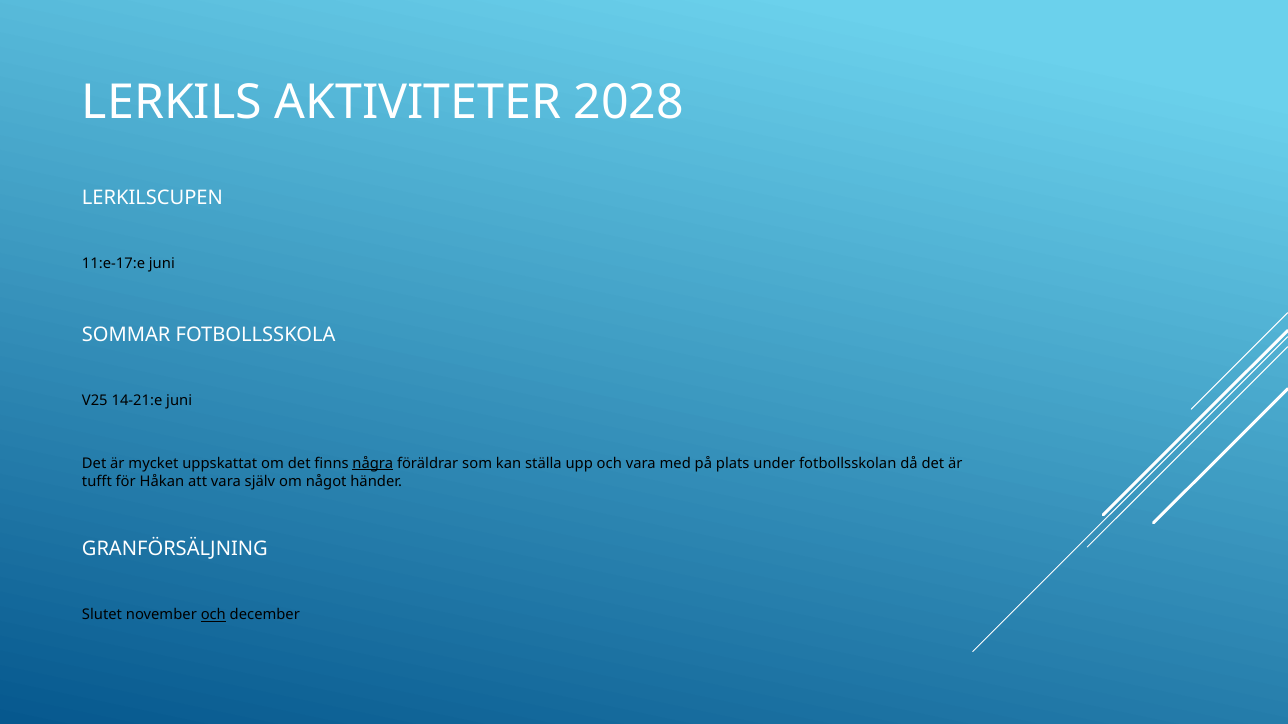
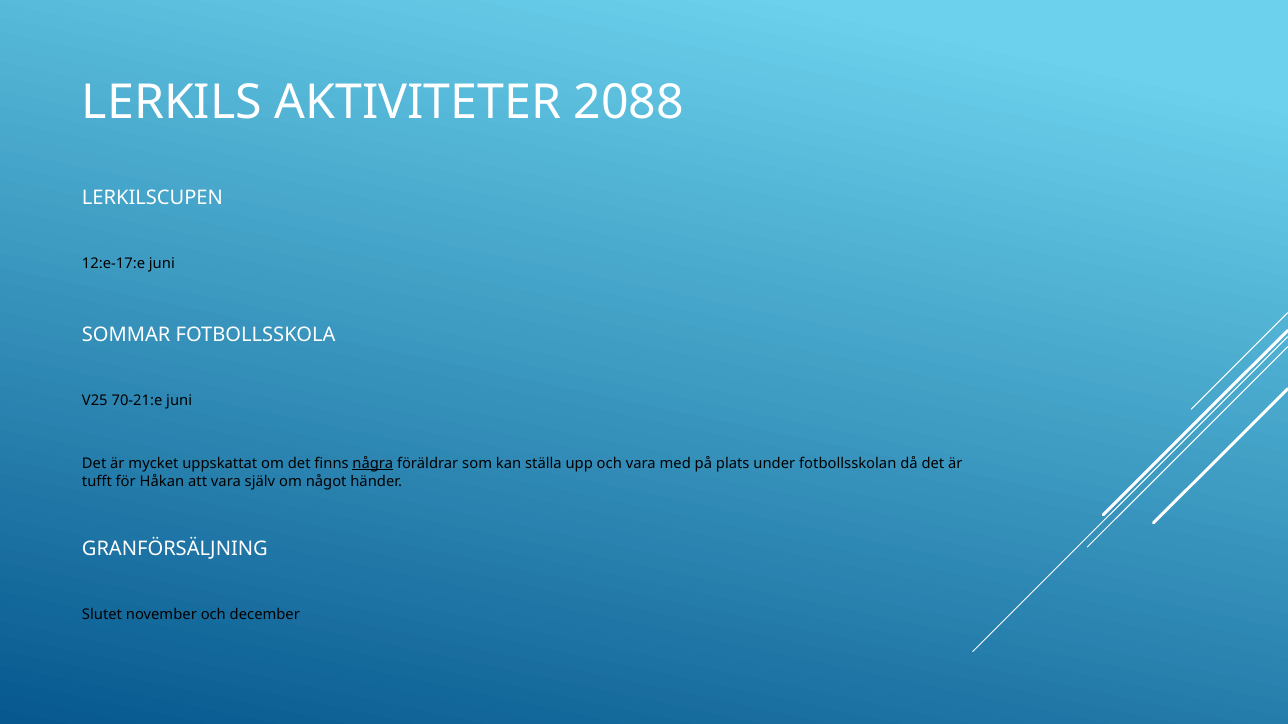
2028: 2028 -> 2088 (629, 102)
11:e-17:e: 11:e-17:e -> 12:e-17:e (114, 263)
14-21:e: 14-21:e -> 70-21:e (137, 401)
och underline: present -> none (213, 615)
